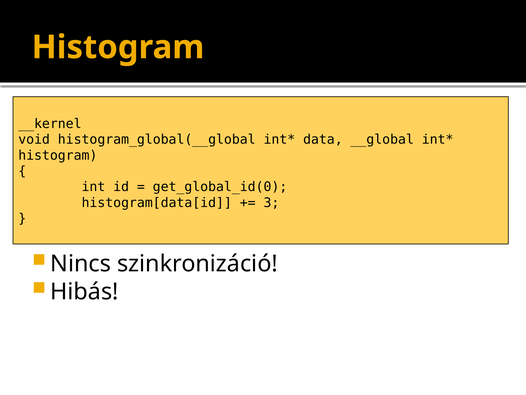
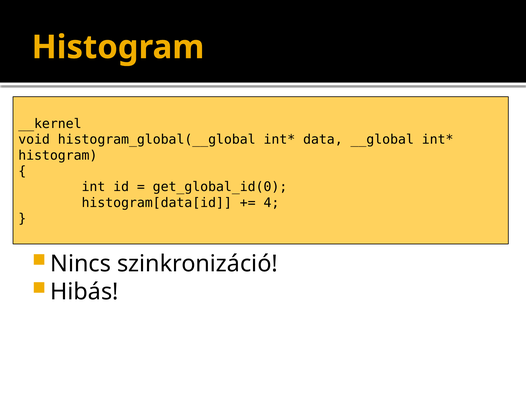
3: 3 -> 4 (271, 202)
